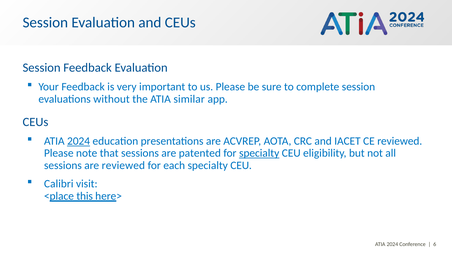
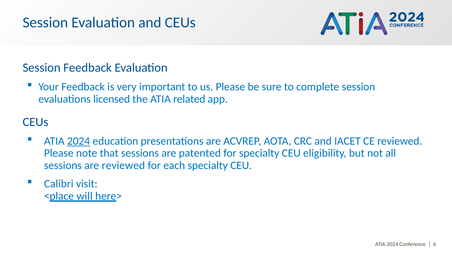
without: without -> licensed (112, 99)
similar: similar -> related (189, 99)
specialty underline: present -> none (259, 153)
this: this -> will (85, 196)
